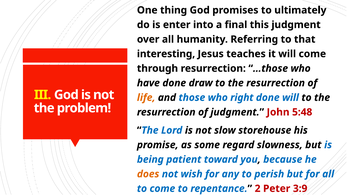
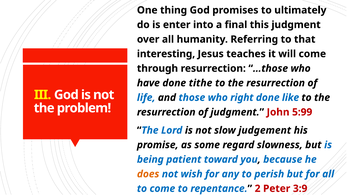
draw: draw -> tithe (201, 83)
life colour: orange -> blue (146, 98)
done will: will -> like (291, 98)
5:48: 5:48 -> 5:99 (302, 112)
storehouse: storehouse -> judgement (265, 130)
